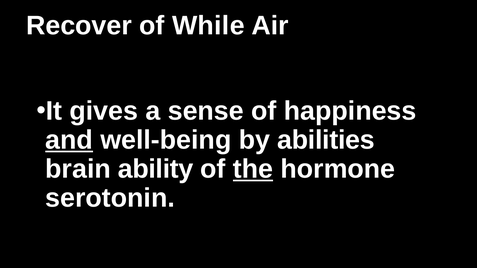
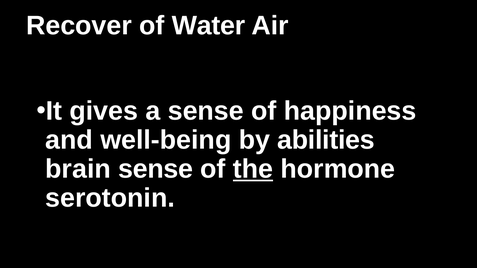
While: While -> Water (209, 26)
and underline: present -> none (69, 140)
brain ability: ability -> sense (156, 169)
